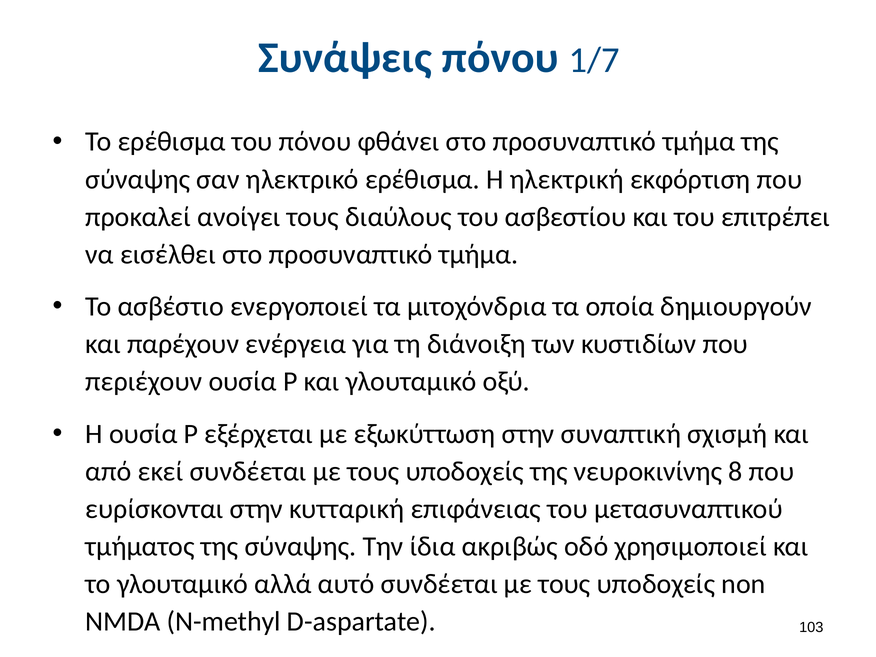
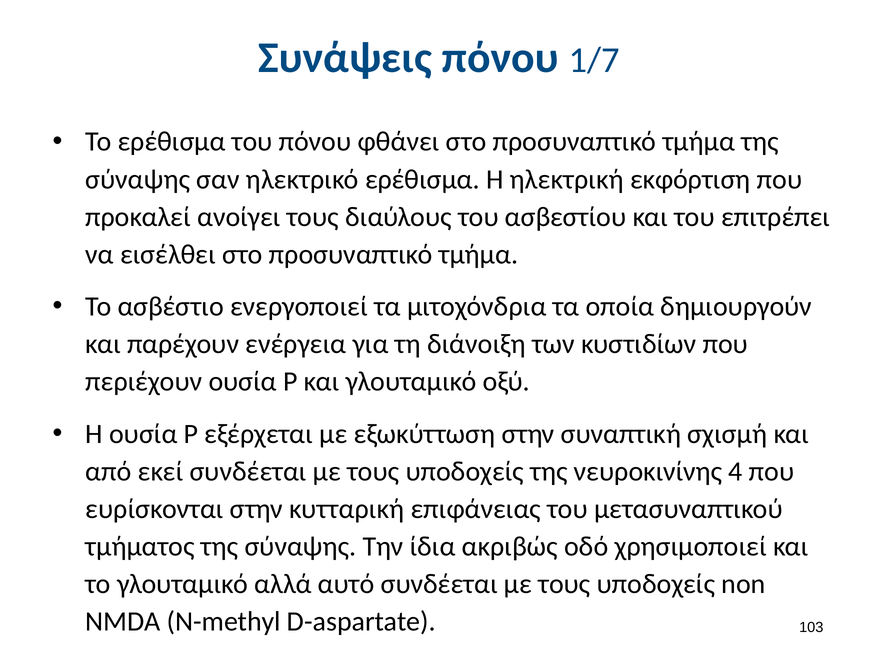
8: 8 -> 4 (735, 471)
